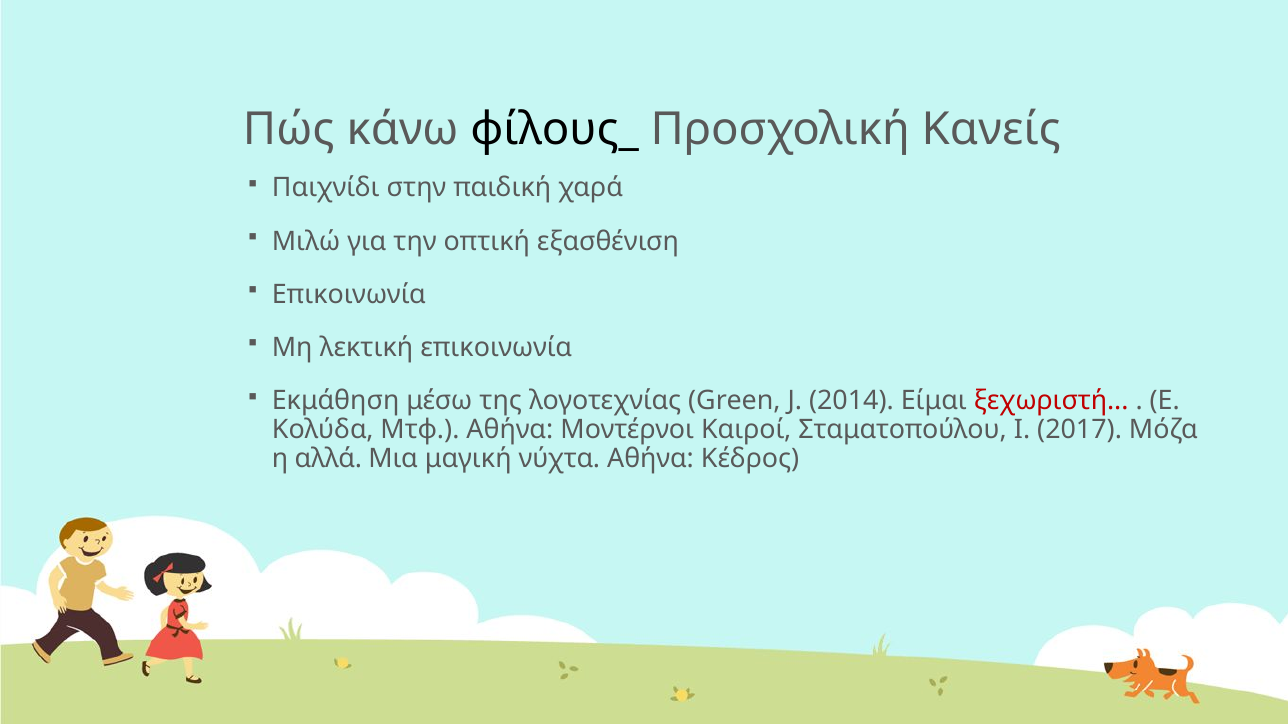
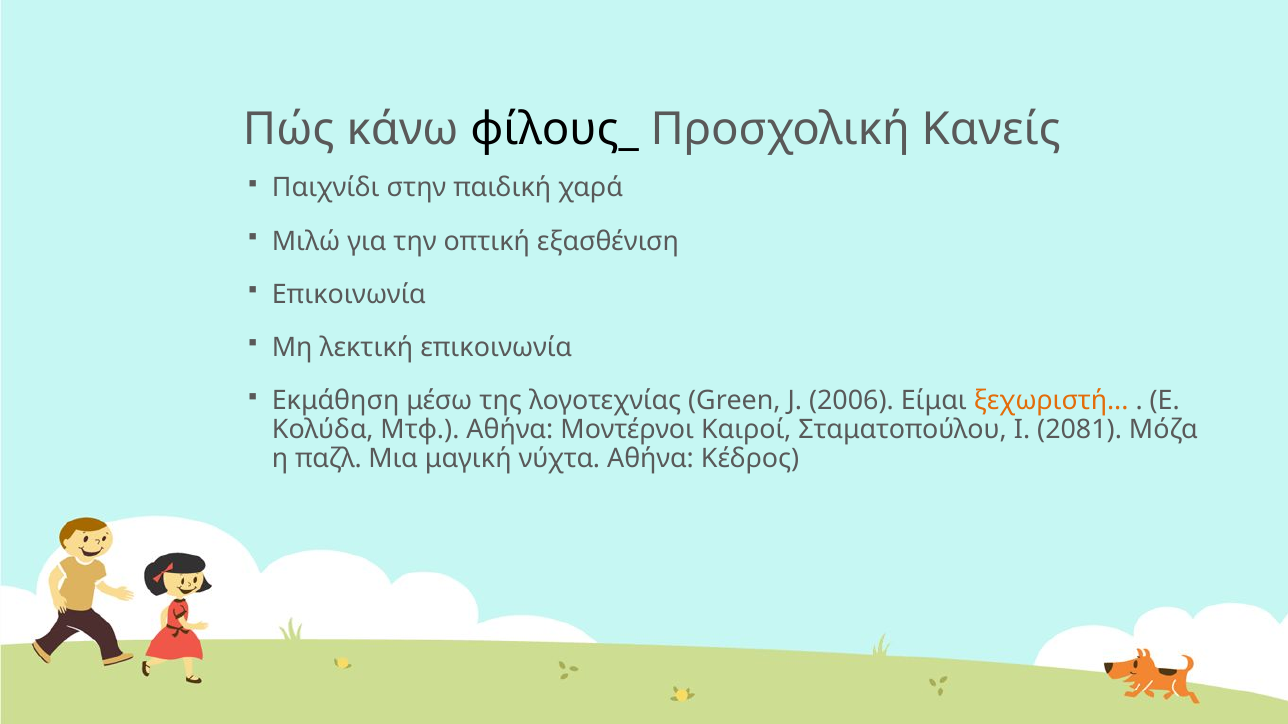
2014: 2014 -> 2006 (851, 401)
ξεχωριστή colour: red -> orange (1051, 401)
2017: 2017 -> 2081 (1080, 430)
αλλά: αλλά -> παζλ (328, 459)
